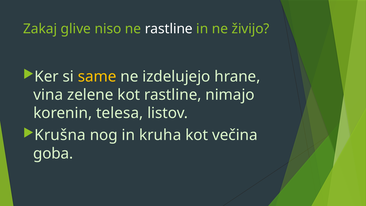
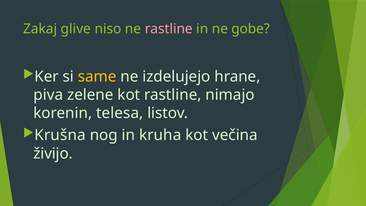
rastline colour: white -> pink (169, 29)
živijo: živijo -> gobe (251, 29)
vina: vina -> piva (48, 95)
goba: goba -> živijo (53, 153)
